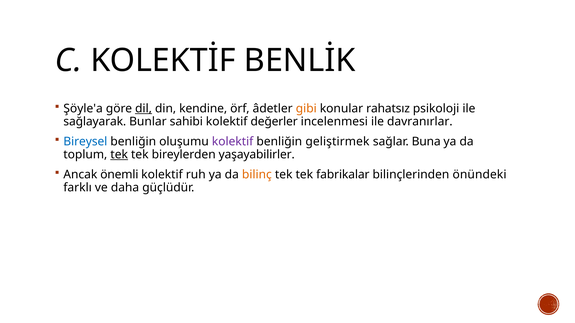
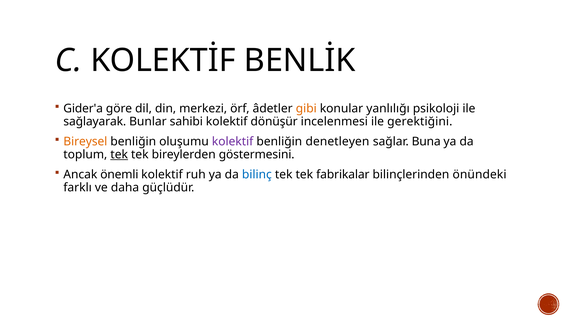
Şöyle'a: Şöyle'a -> Gider'a (83, 109)
dil underline: present -> none (144, 109)
kendine: kendine -> merkezi (203, 109)
rahatsız: rahatsız -> yanlılığı (388, 109)
değerler: değerler -> dönüşür (274, 122)
davranırlar: davranırlar -> gerektiğini (420, 122)
Bireysel colour: blue -> orange (85, 142)
geliştirmek: geliştirmek -> denetleyen (337, 142)
yaşayabilirler: yaşayabilirler -> göstermesini (257, 155)
bilinç colour: orange -> blue (257, 175)
